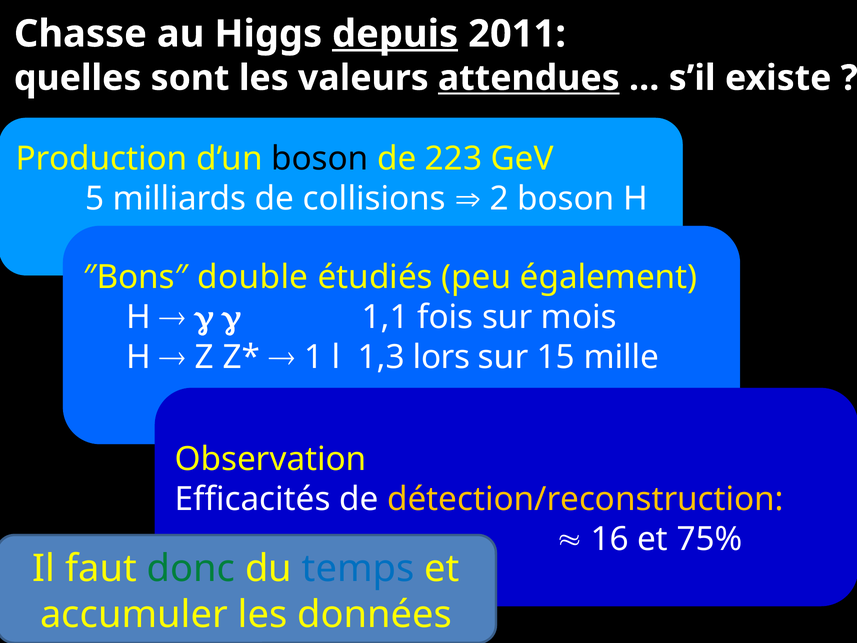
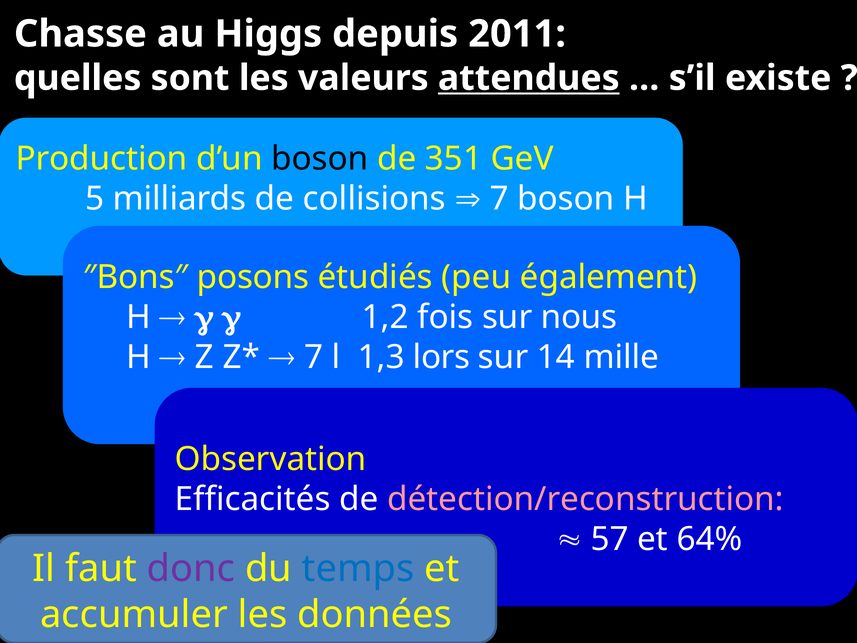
depuis underline: present -> none (395, 34)
223: 223 -> 351 (454, 159)
2: 2 -> 7 (499, 199)
double: double -> posons (253, 277)
1,1: 1,1 -> 1,2 (385, 317)
mois: mois -> nous (579, 317)
1: 1 -> 7 (314, 357)
15: 15 -> 14 (556, 357)
détection/reconstruction colour: yellow -> pink (586, 499)
16: 16 -> 57 (610, 539)
75%: 75% -> 64% (709, 539)
donc colour: green -> purple (191, 569)
